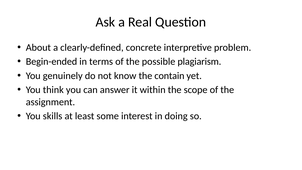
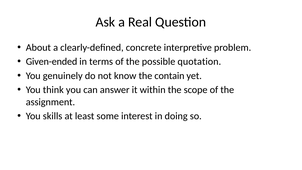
Begin-ended: Begin-ended -> Given-ended (52, 62)
plagiarism: plagiarism -> quotation (199, 62)
